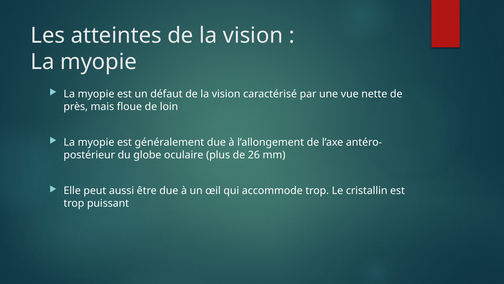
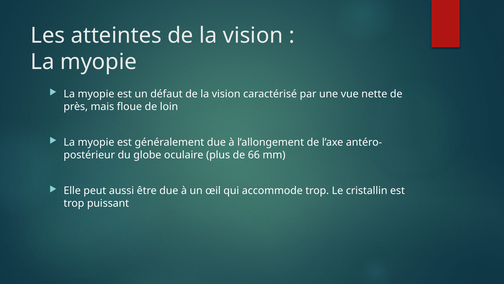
26: 26 -> 66 (254, 155)
